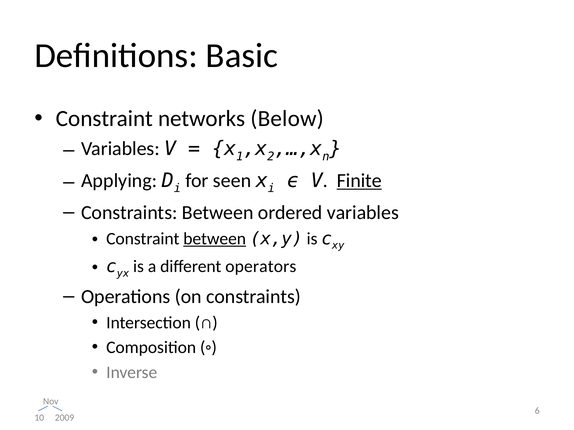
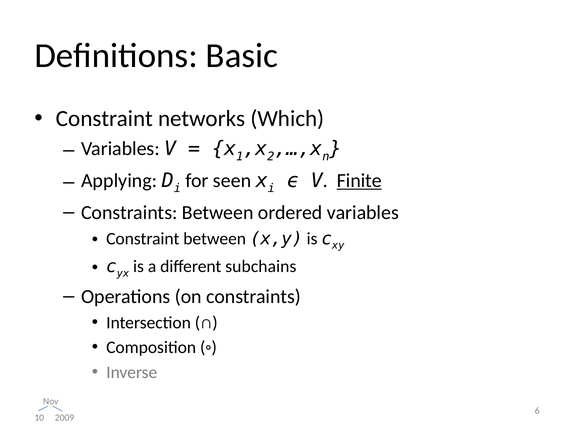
Below: Below -> Which (287, 119)
between underline: present -> none (215, 239)
operators: operators -> subchains (261, 267)
